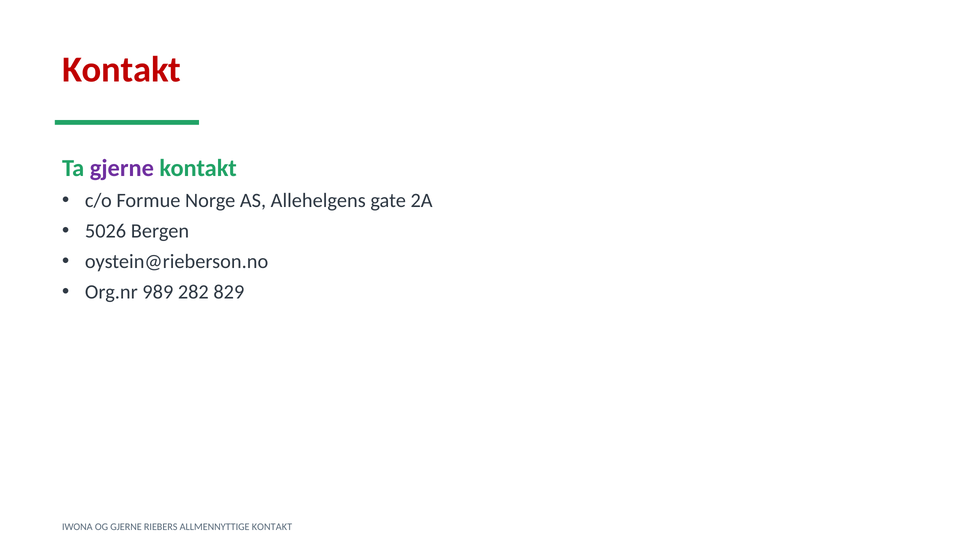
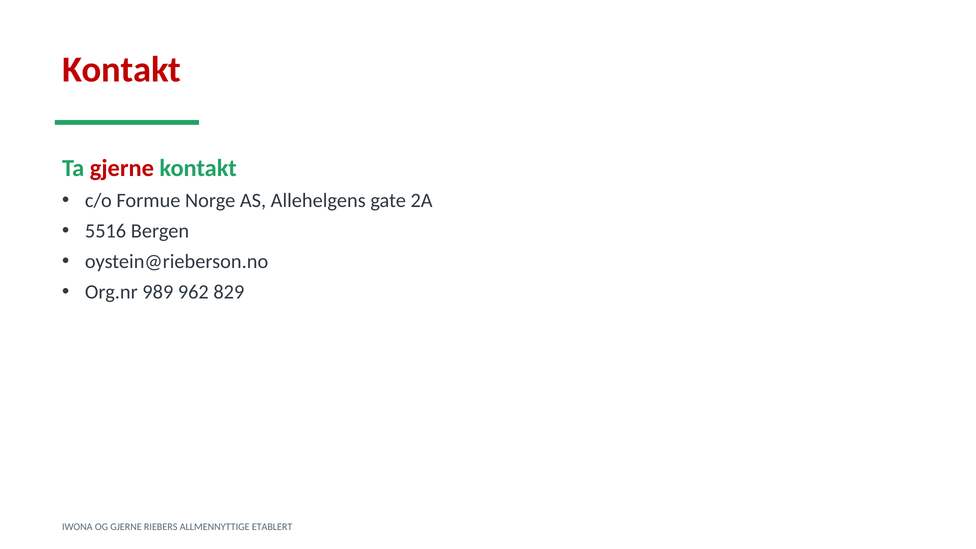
gjerne colour: purple -> red (122, 168)
5026: 5026 -> 5516 (106, 231)
282: 282 -> 962 (193, 292)
ALLMENNYTTIGE KONTAKT: KONTAKT -> ETABLERT (272, 527)
